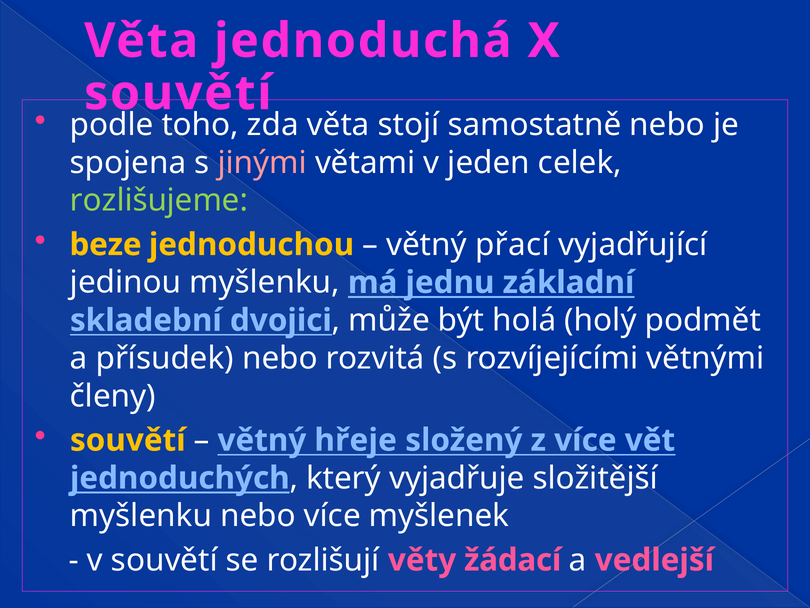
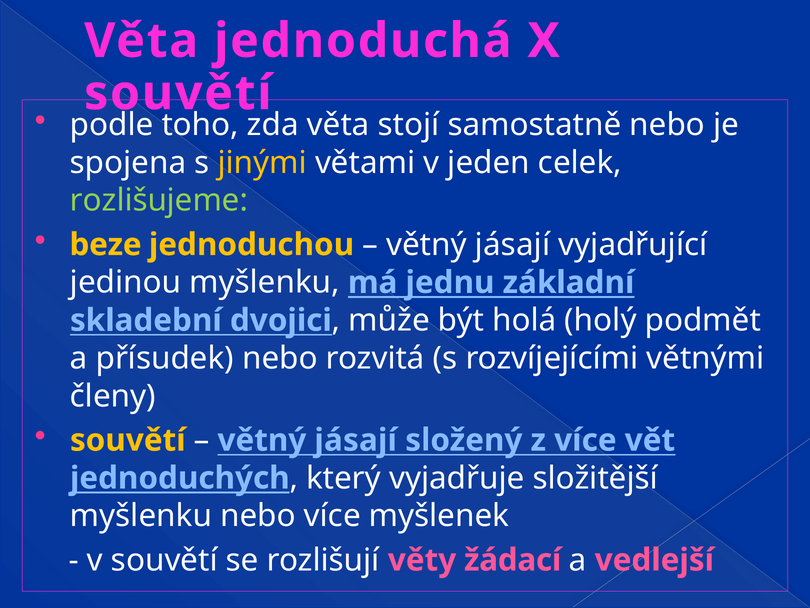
jinými colour: pink -> yellow (262, 163)
přací: přací -> jásají (512, 244)
hřeje: hřeje -> jásají (356, 440)
